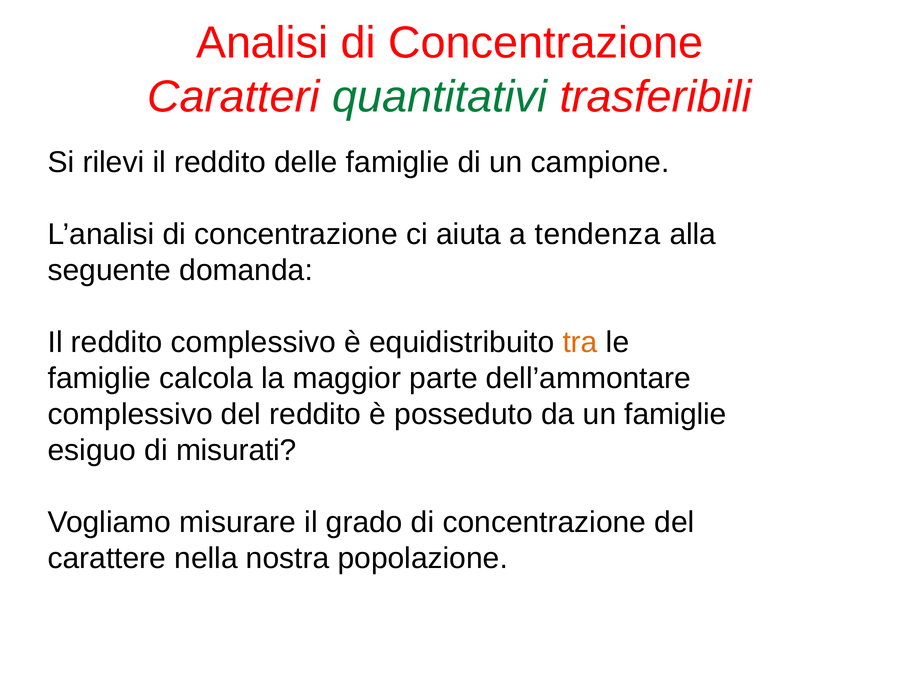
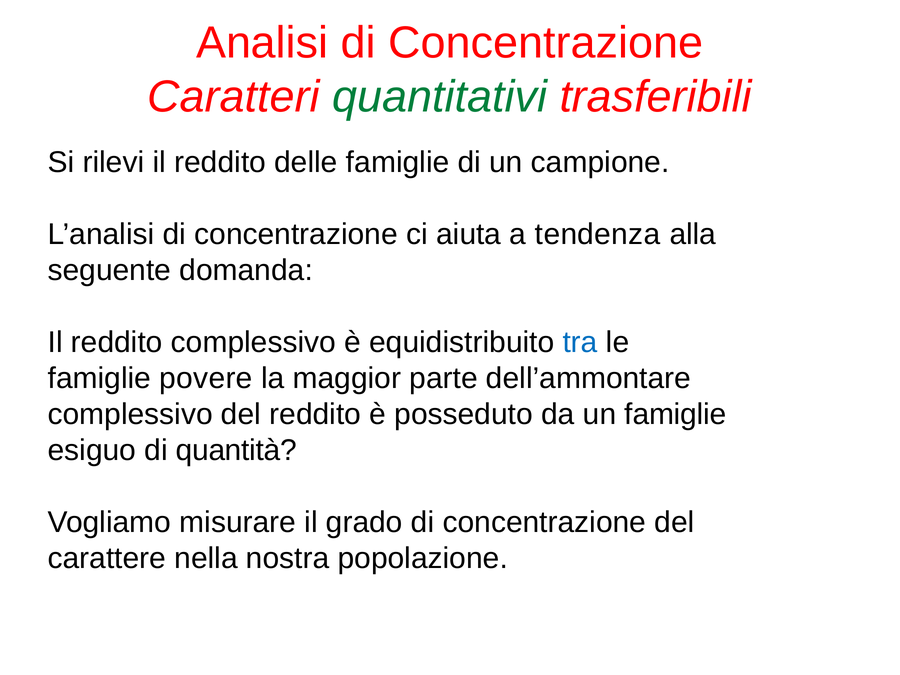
tra colour: orange -> blue (580, 342)
calcola: calcola -> povere (206, 378)
misurati: misurati -> quantità (236, 450)
